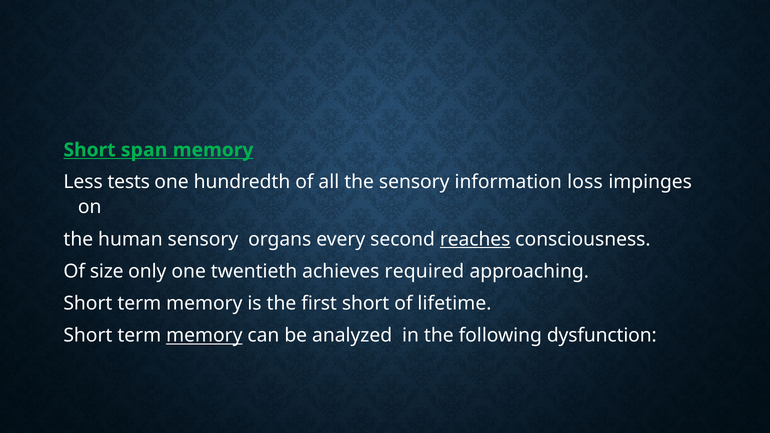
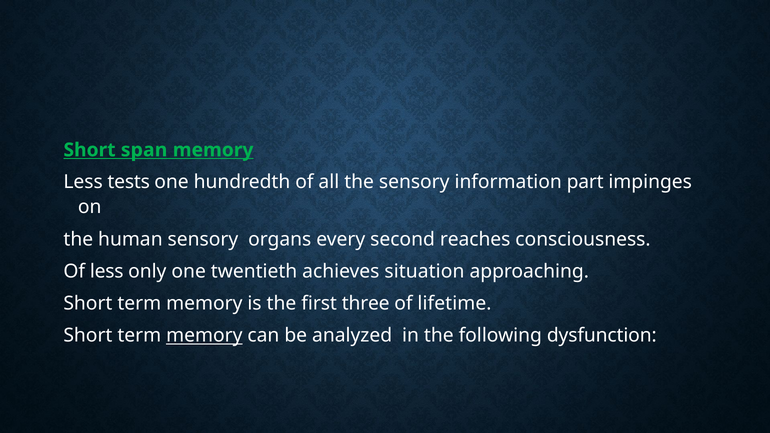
loss: loss -> part (585, 182)
reaches underline: present -> none (475, 239)
Of size: size -> less (107, 271)
required: required -> situation (424, 271)
first short: short -> three (366, 304)
